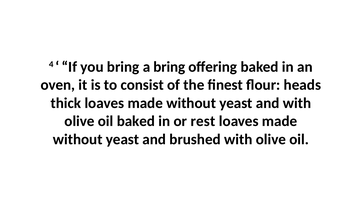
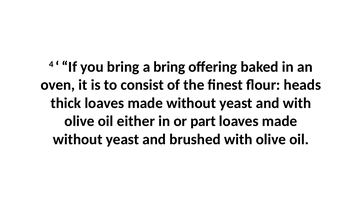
oil baked: baked -> either (136, 121)
rest: rest -> part (203, 121)
